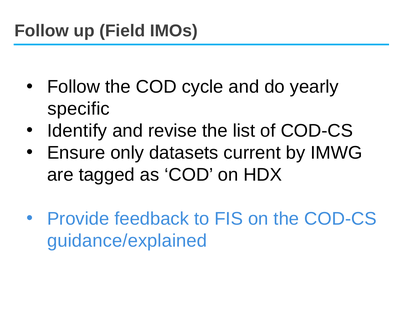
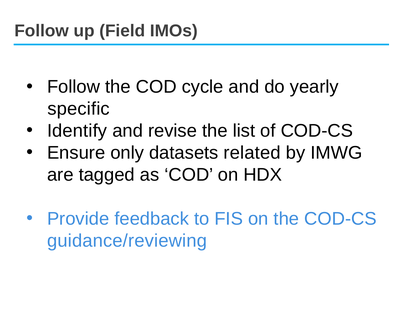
current: current -> related (252, 153)
guidance/explained: guidance/explained -> guidance/reviewing (127, 241)
